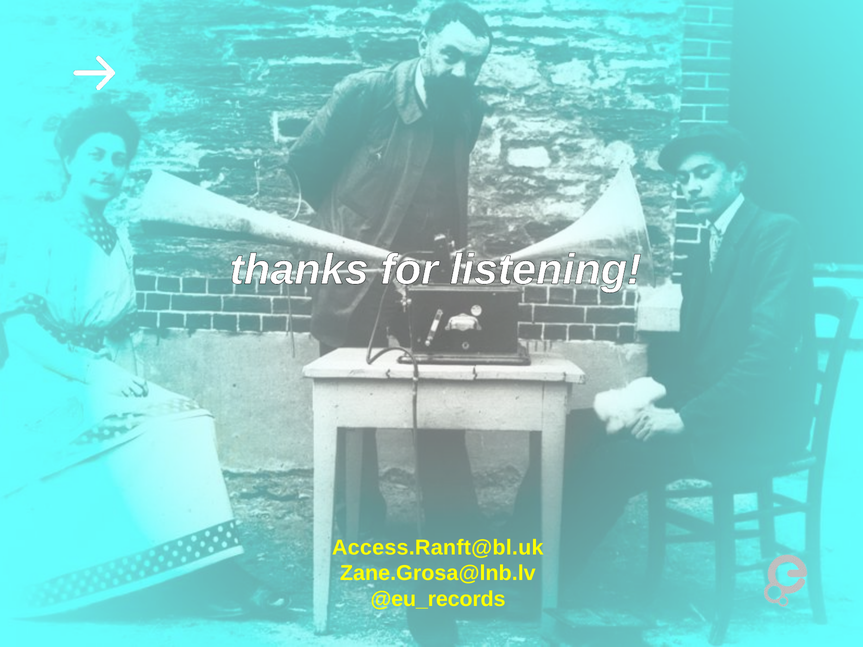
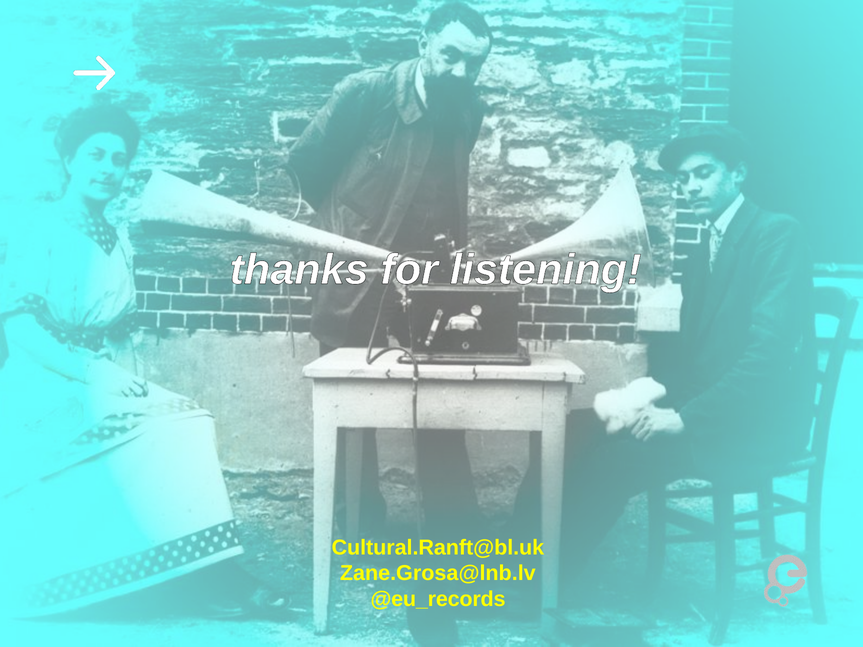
Access.Ranft@bl.uk: Access.Ranft@bl.uk -> Cultural.Ranft@bl.uk (438, 548)
